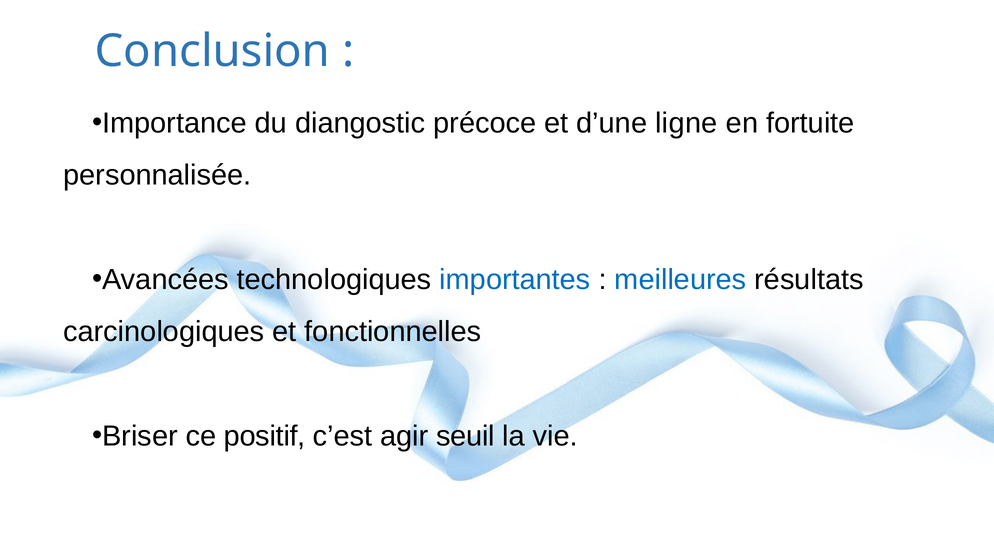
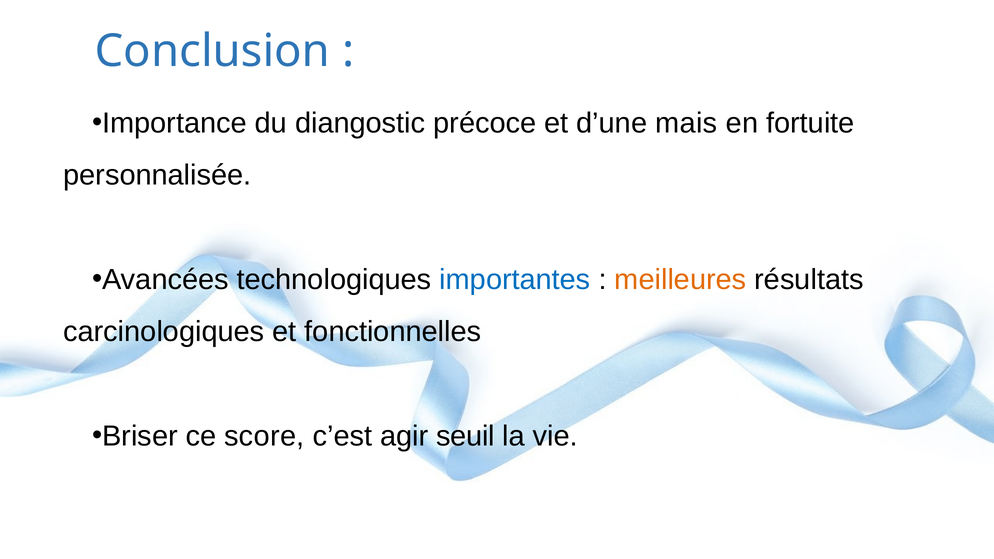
ligne: ligne -> mais (686, 123)
meilleures colour: blue -> orange (680, 280)
positif: positif -> score (264, 436)
